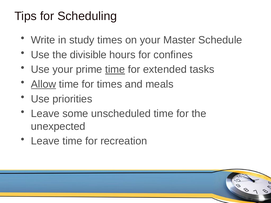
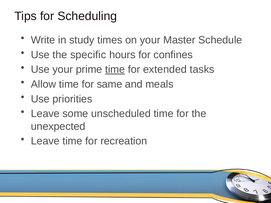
divisible: divisible -> specific (88, 55)
Allow underline: present -> none (44, 84)
for times: times -> same (110, 84)
